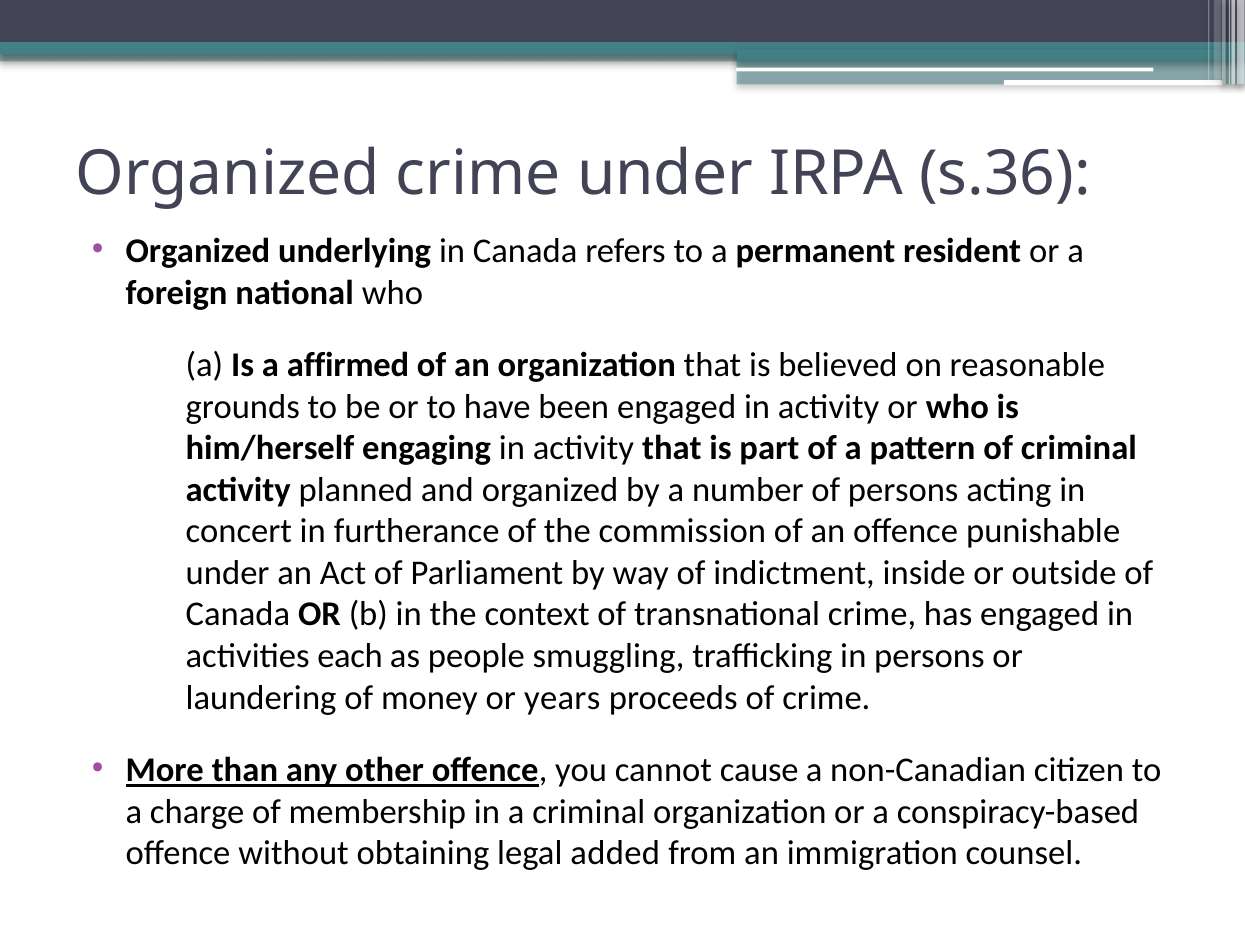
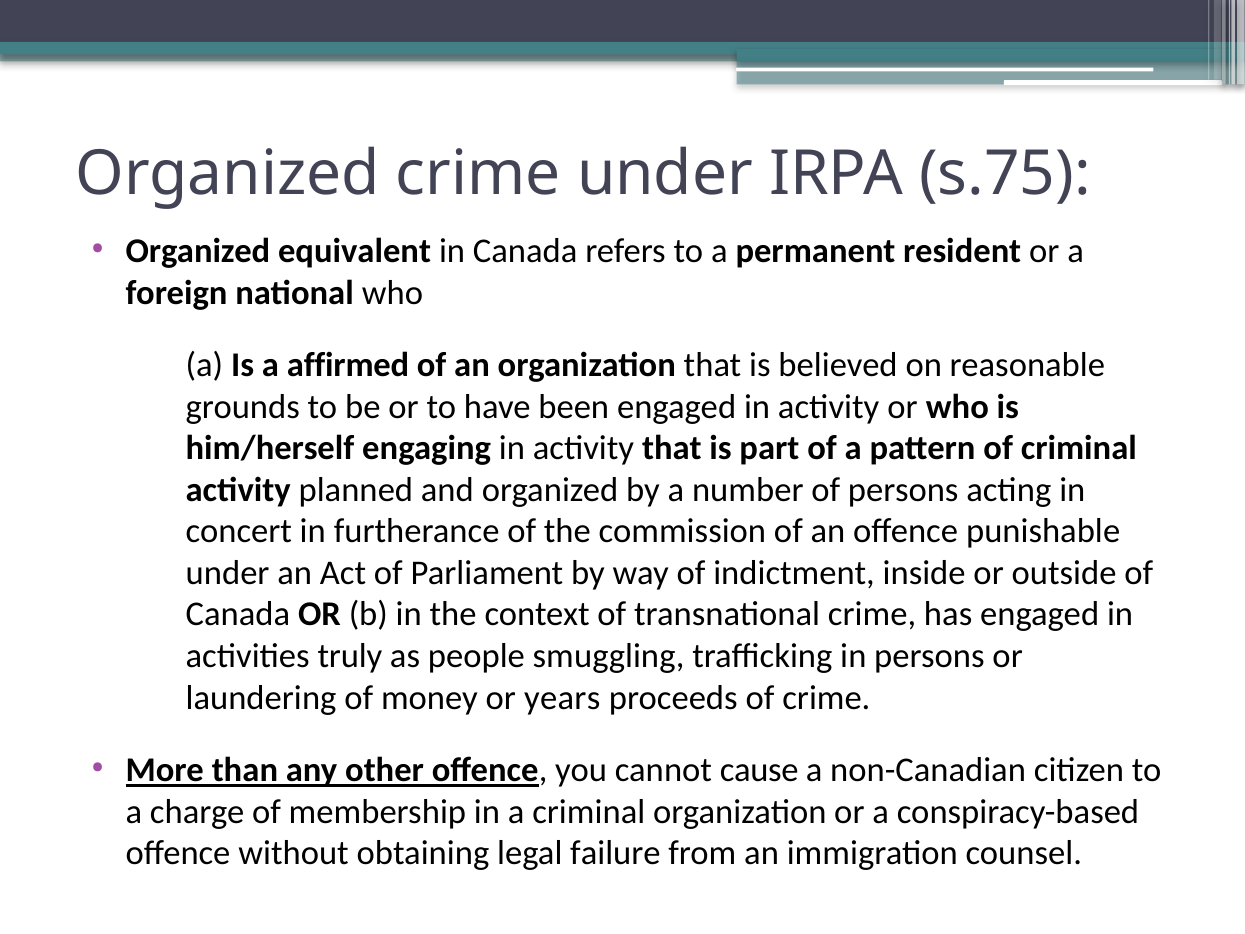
s.36: s.36 -> s.75 (1005, 174)
underlying: underlying -> equivalent (355, 251)
each: each -> truly (350, 656)
added: added -> failure (615, 853)
